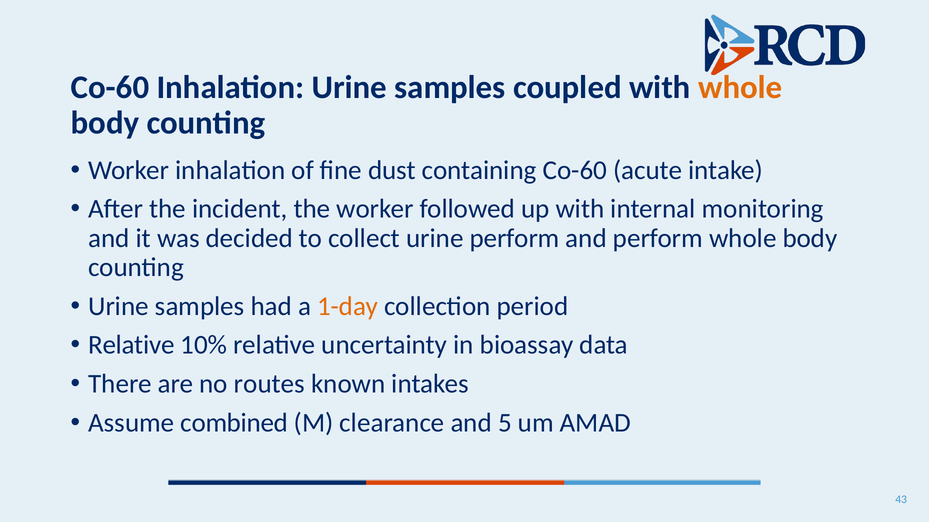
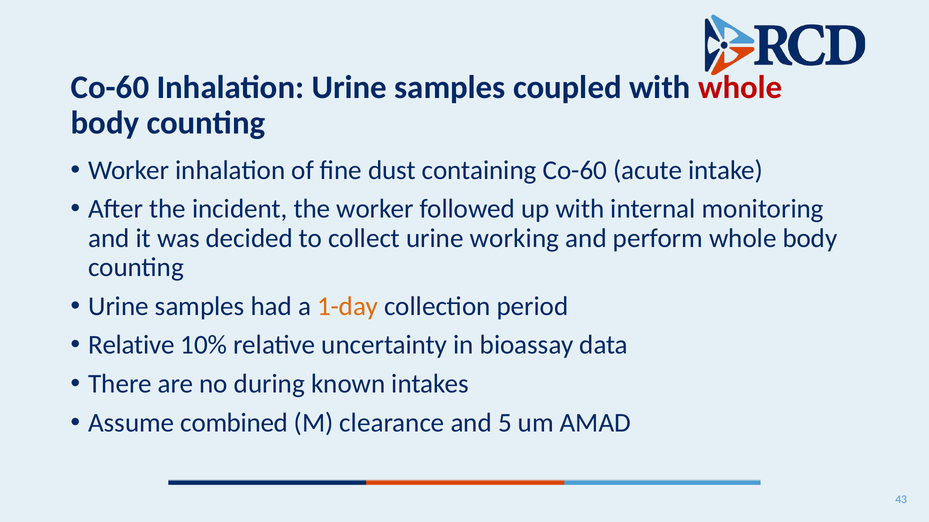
whole colour: orange -> red (740, 88)
urine perform: perform -> working (514, 238)
routes: routes -> during (269, 384)
